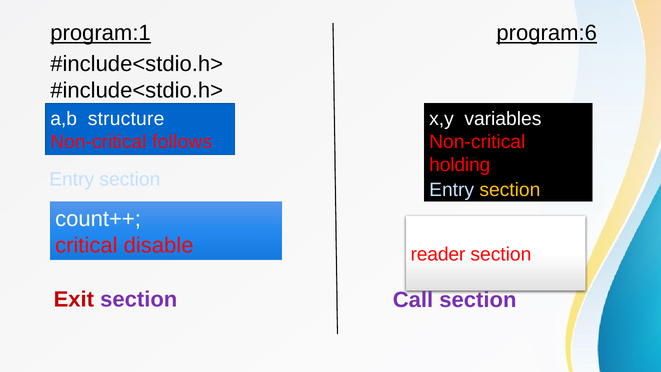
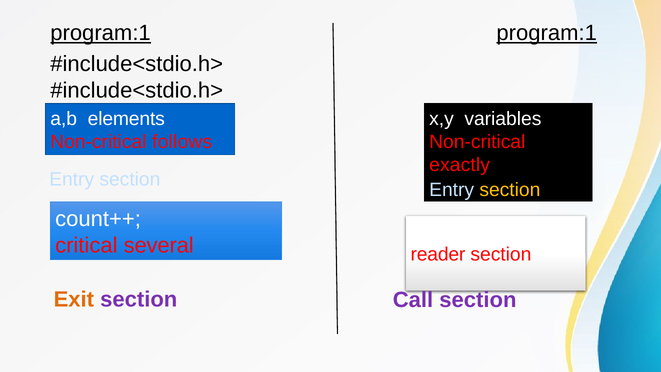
program:1 program:6: program:6 -> program:1 (547, 33)
structure: structure -> elements (126, 119)
holding: holding -> exactly (460, 165)
disable: disable -> several (159, 245)
Exit colour: red -> orange (74, 299)
